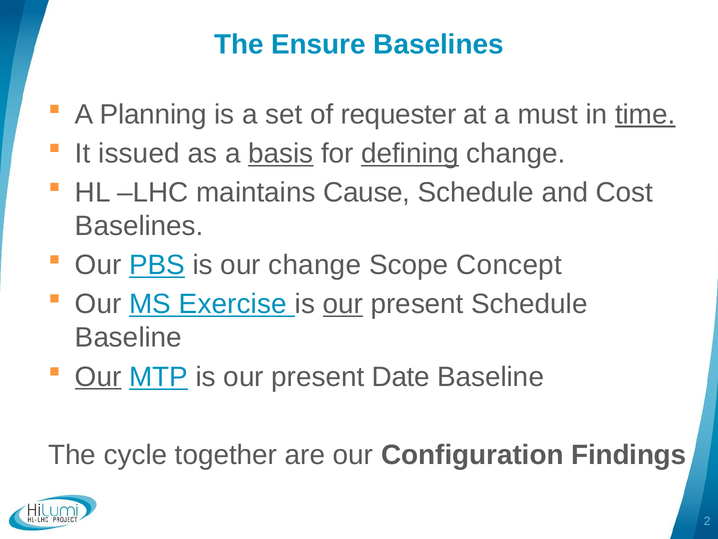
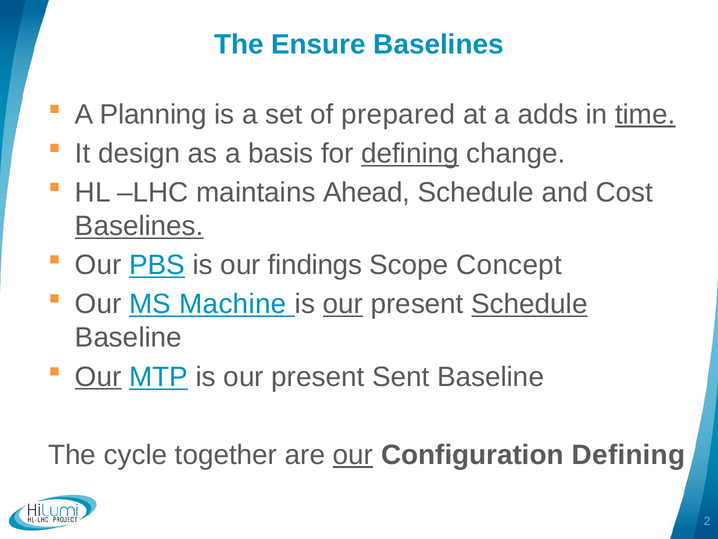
requester: requester -> prepared (398, 114)
must: must -> adds (548, 114)
issued: issued -> design (139, 153)
basis underline: present -> none (281, 153)
Cause: Cause -> Ahead (367, 192)
Baselines underline: none -> present (139, 226)
our change: change -> findings (315, 265)
Exercise: Exercise -> Machine (233, 304)
Schedule underline: none -> present (529, 304)
Date: Date -> Sent (401, 376)
our underline: none -> present (353, 455)
Configuration Findings: Findings -> Defining (629, 455)
